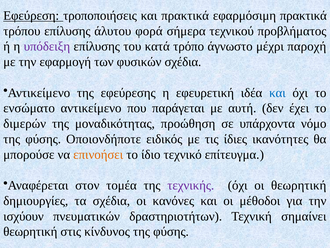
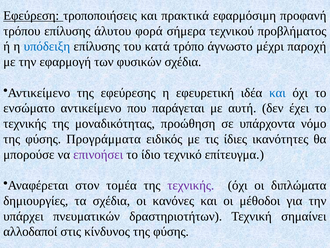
εφαρμόσιμη πρακτικά: πρακτικά -> προφανή (303, 16)
υπόδειξη colour: purple -> blue (47, 46)
διμερών: διμερών -> τεχνικής (25, 123)
Οποιονδήποτε: Οποιονδήποτε -> Προγράμματα (104, 139)
επινοήσει colour: orange -> purple (98, 154)
οι θεωρητική: θεωρητική -> διπλώματα (299, 185)
ισχύουν: ισχύουν -> υπάρχει (23, 216)
θεωρητική: θεωρητική -> αλλοδαποί (30, 231)
